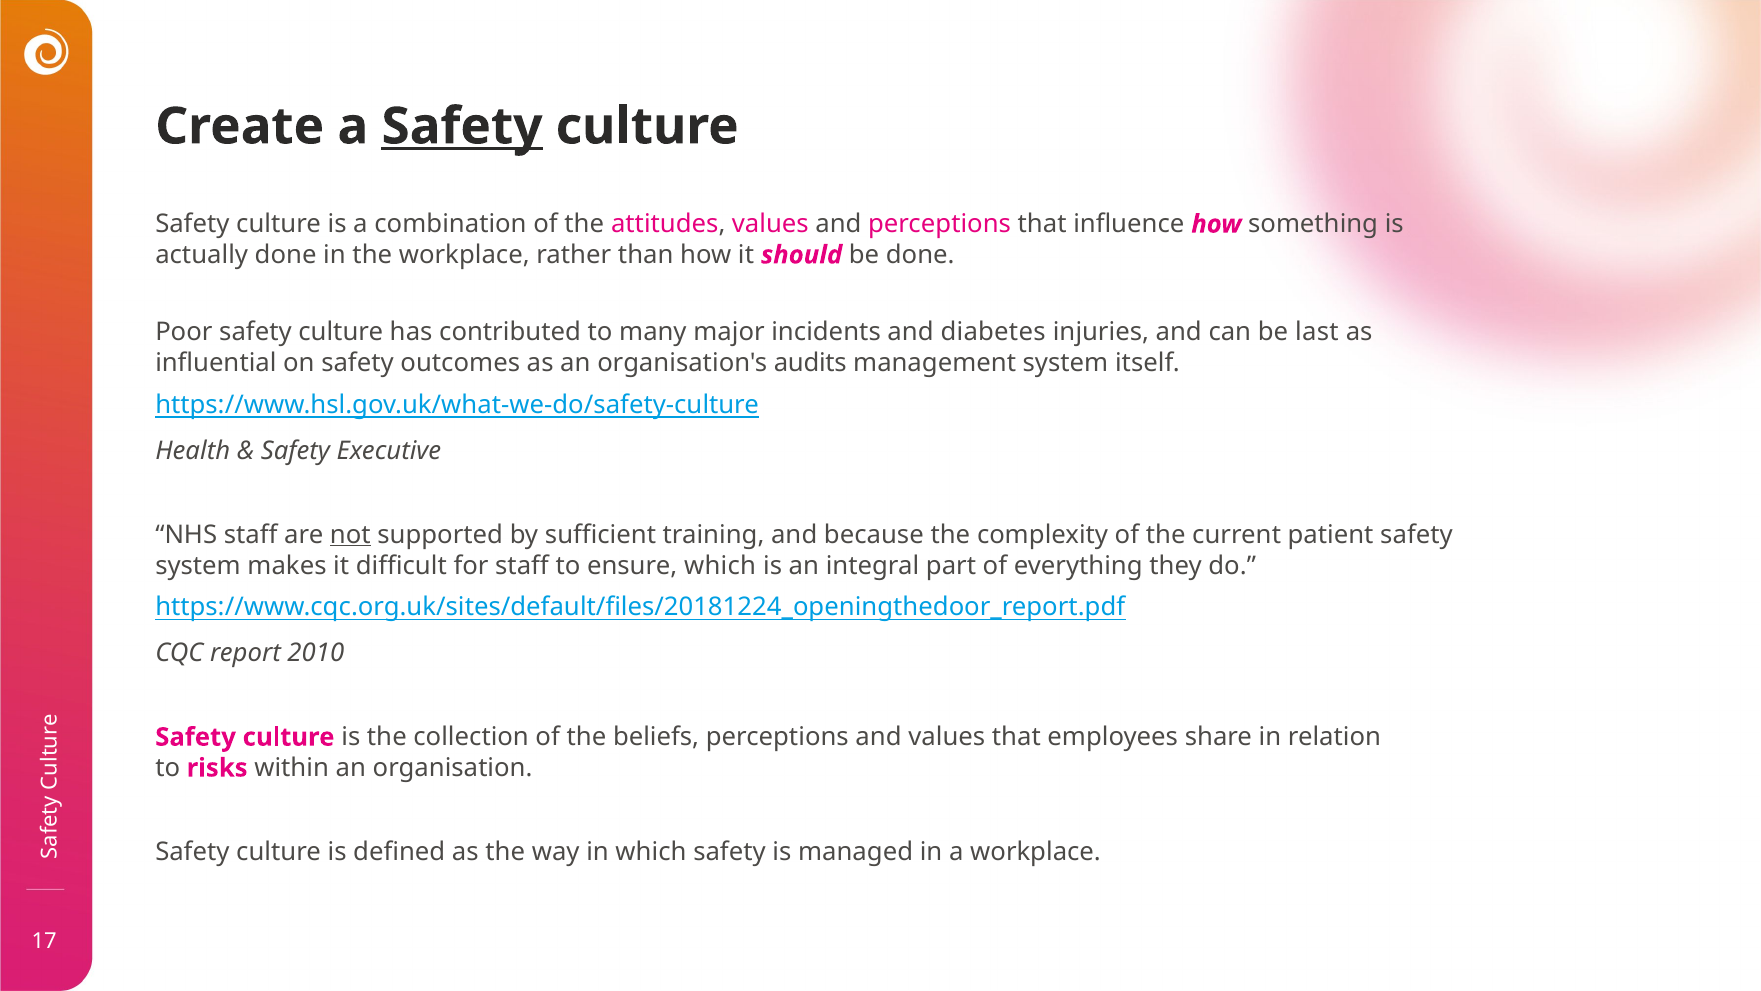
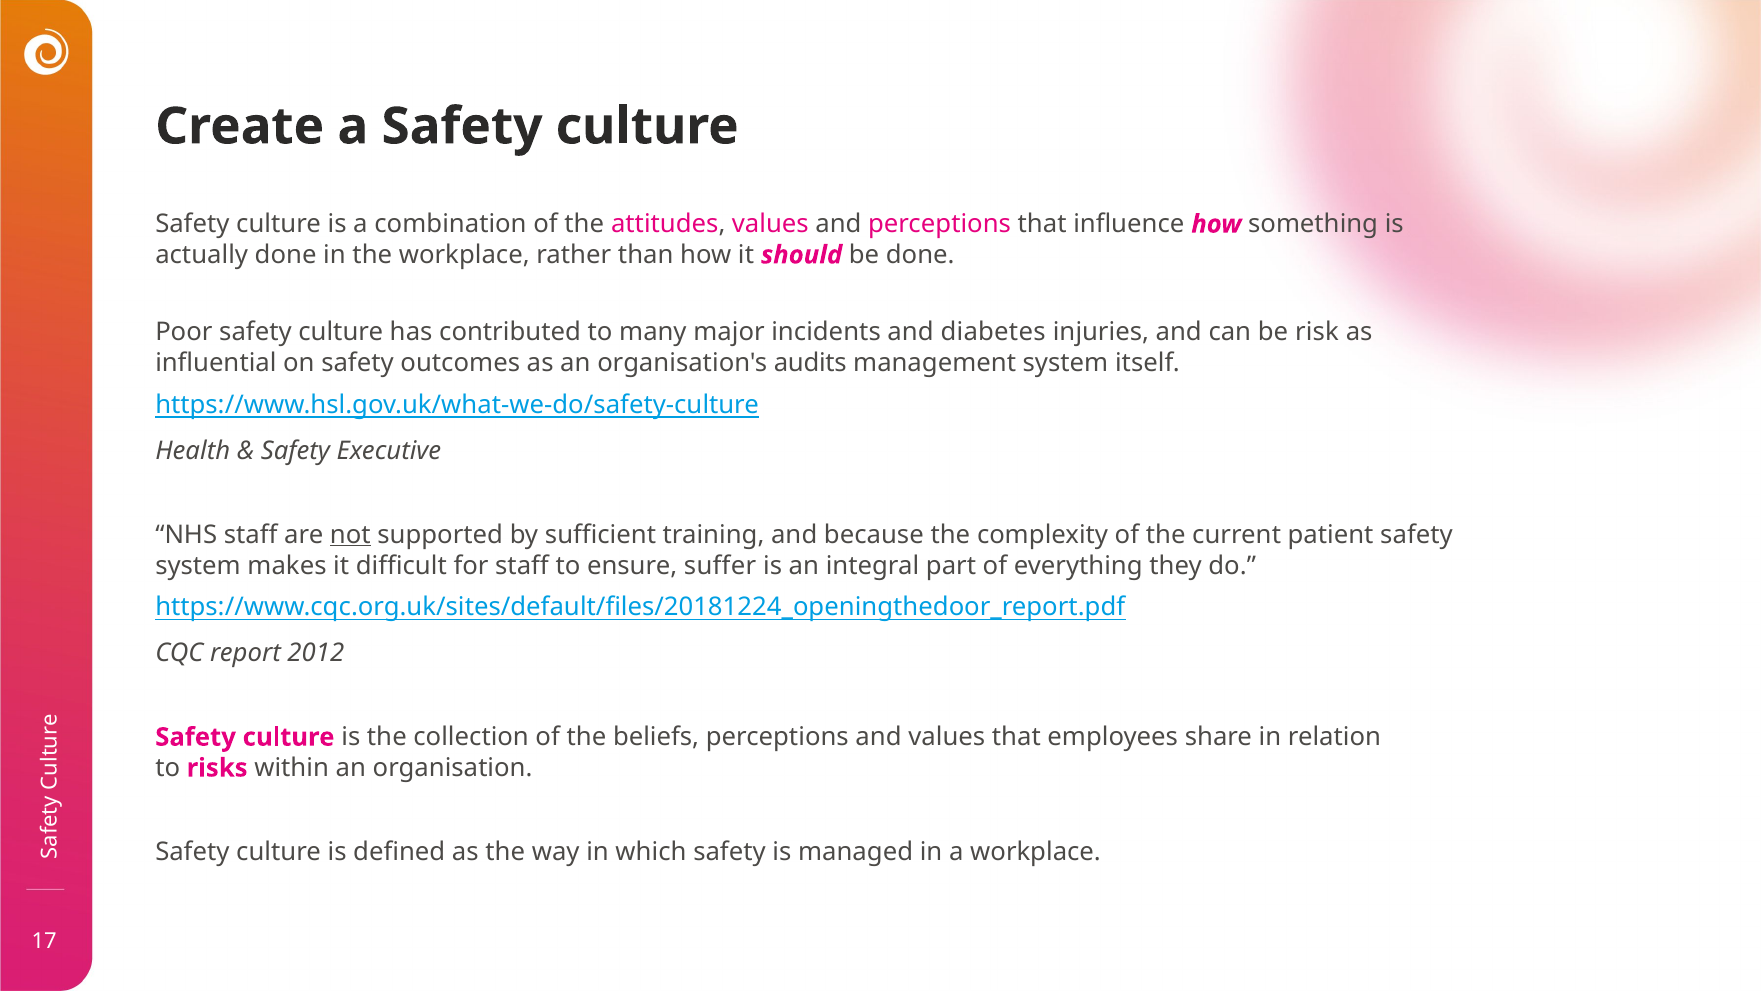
Safety underline: present -> none (462, 126)
last: last -> risk (1317, 332)
ensure which: which -> suffer (720, 565)
2010: 2010 -> 2012 (316, 653)
